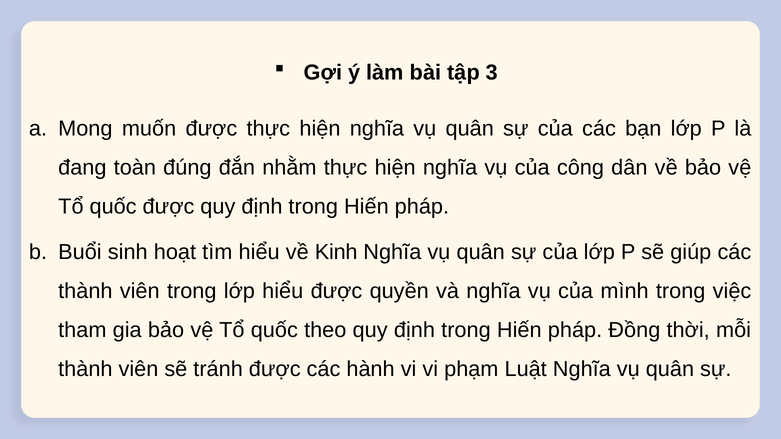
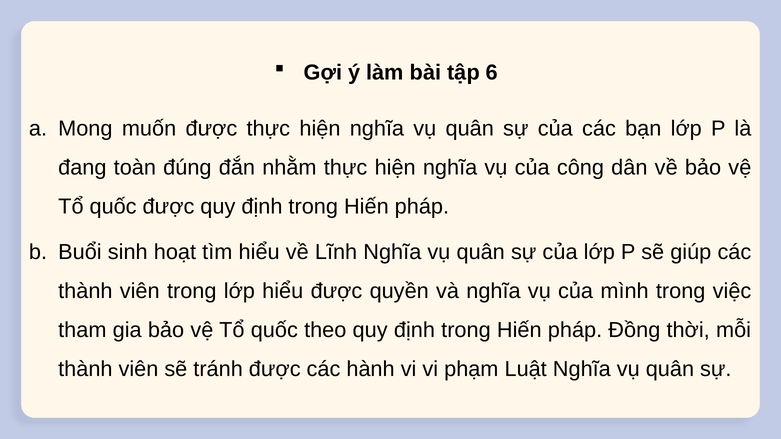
3: 3 -> 6 (492, 73)
Kinh: Kinh -> Lĩnh (336, 252)
